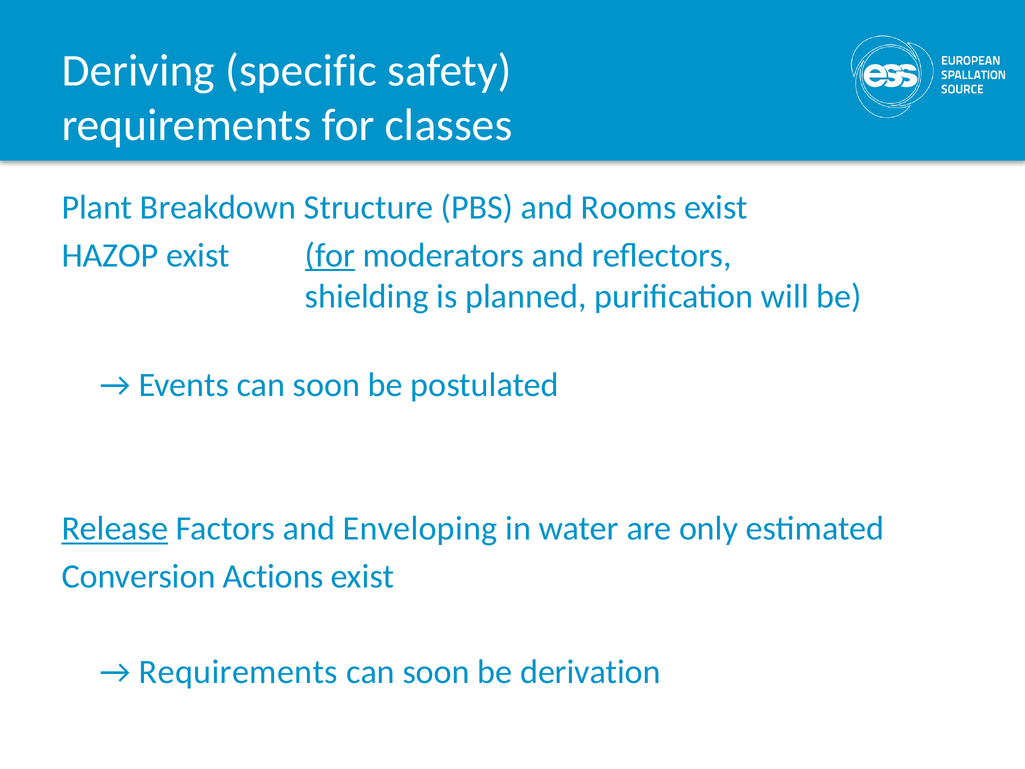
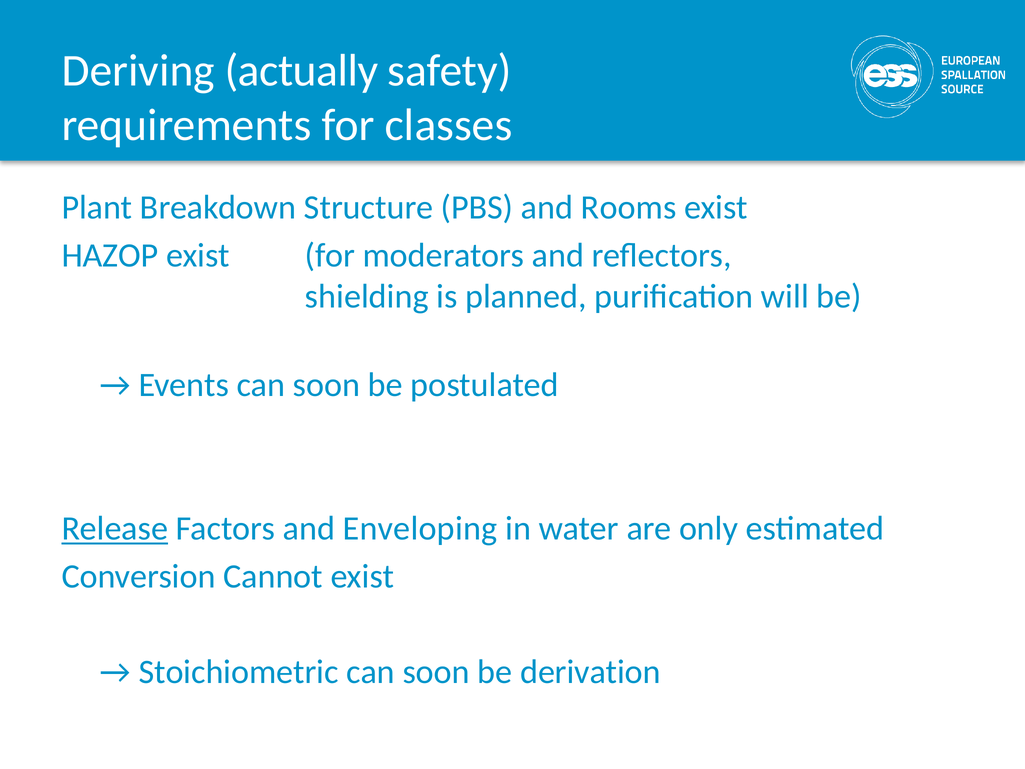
specific: specific -> actually (301, 71)
for underline: present -> none (330, 255)
Actions: Actions -> Cannot (273, 576)
Requirements: Requirements -> Stoichiometric (239, 672)
